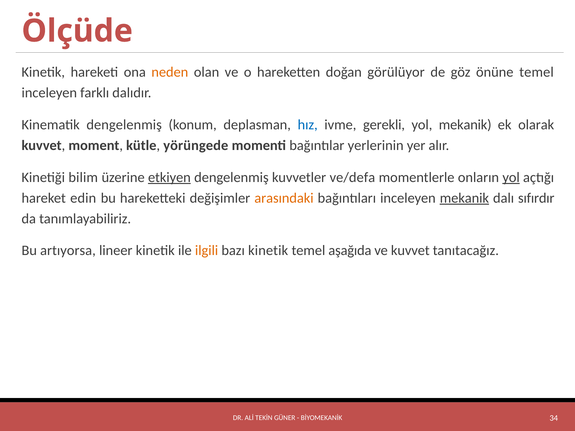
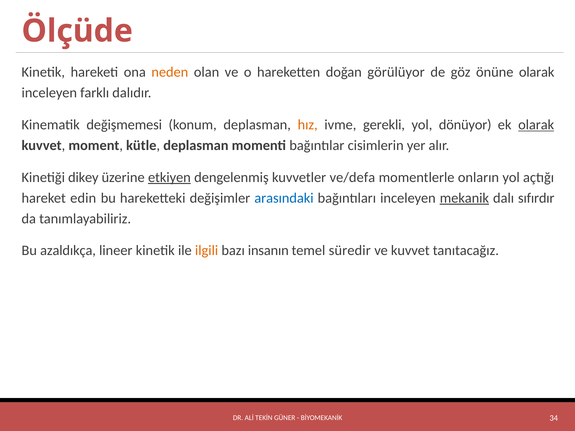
önüne temel: temel -> olarak (537, 72)
Kinematik dengelenmiş: dengelenmiş -> değişmemesi (124, 125)
hız colour: blue -> orange (308, 125)
yol mekanik: mekanik -> dönüyor (465, 125)
olarak underline: none -> present (536, 125)
kütle yörüngede: yörüngede -> deplasman (196, 146)
yerlerinin: yerlerinin -> cisimlerin (376, 146)
bilim: bilim -> dikey (83, 177)
yol underline: present -> none (511, 177)
arasındaki colour: orange -> blue (284, 198)
artıyorsa: artıyorsa -> azaldıkça (68, 251)
bazı kinetik: kinetik -> insanın (268, 251)
aşağıda: aşağıda -> süredir (350, 251)
